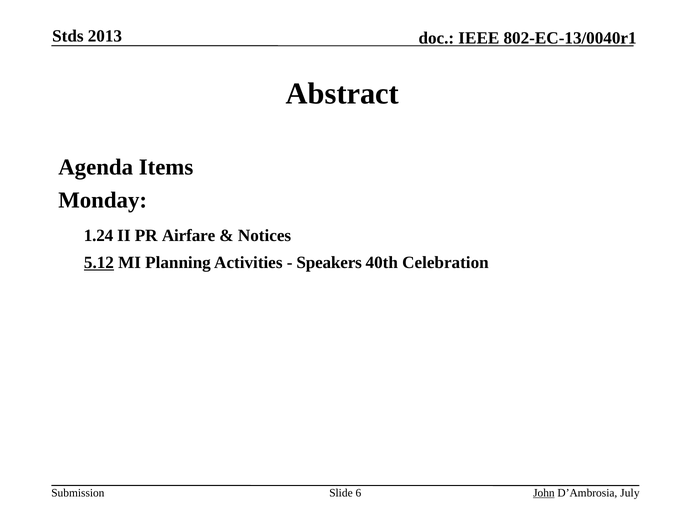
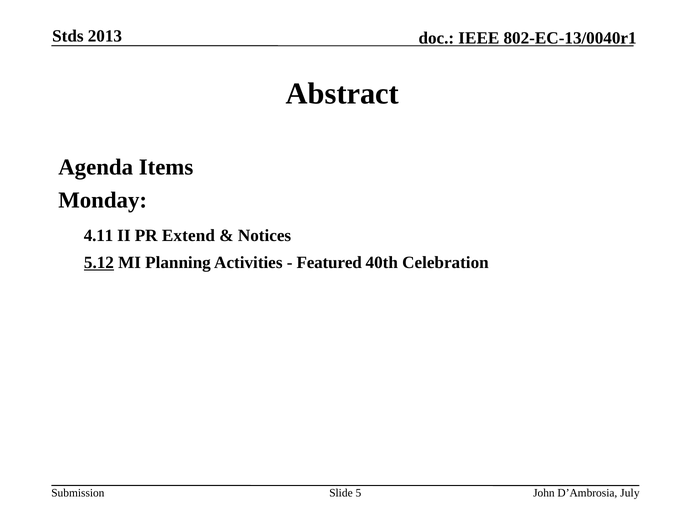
1.24: 1.24 -> 4.11 (99, 235)
Airfare: Airfare -> Extend (188, 235)
Speakers: Speakers -> Featured (329, 263)
6: 6 -> 5 (358, 493)
John underline: present -> none (544, 493)
